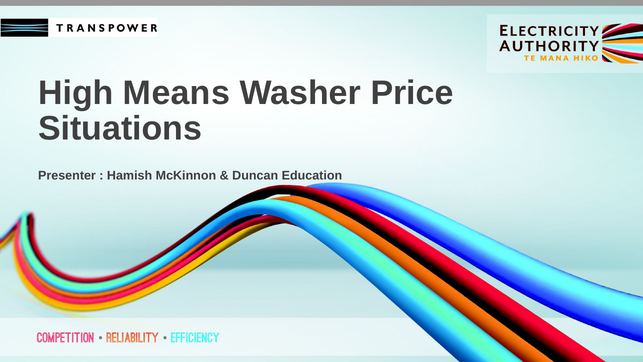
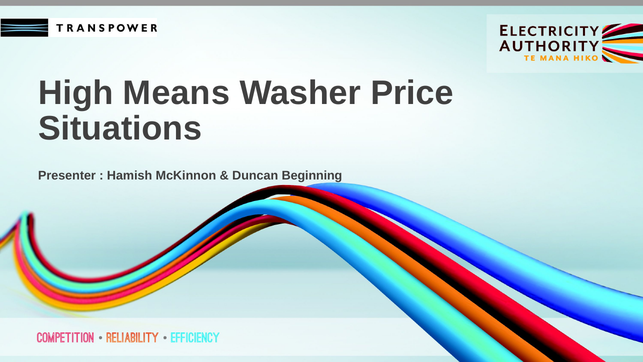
Education: Education -> Beginning (312, 176)
